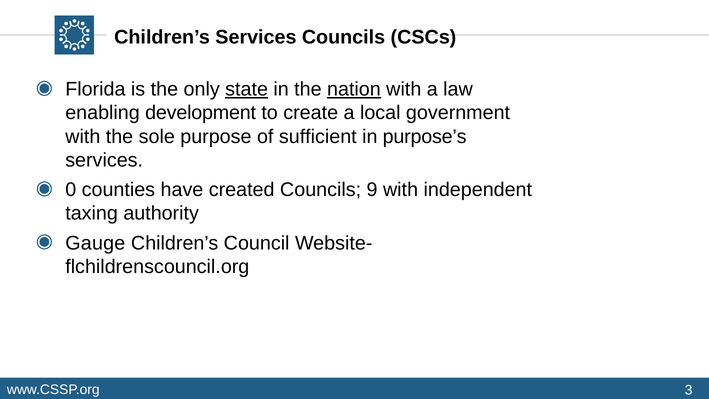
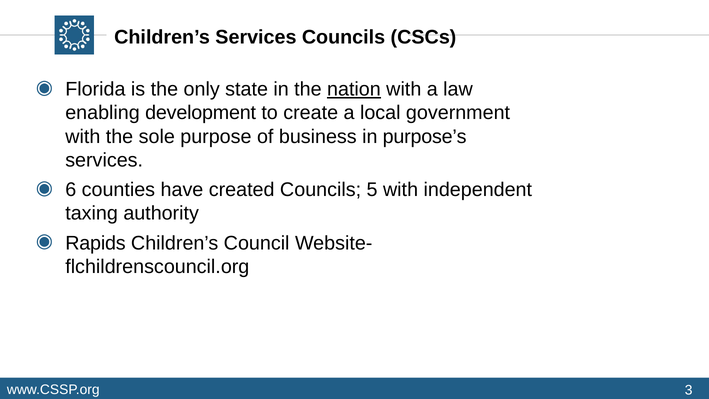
state underline: present -> none (247, 89)
sufficient: sufficient -> business (318, 137)
0: 0 -> 6 (71, 190)
9: 9 -> 5 (372, 190)
Gauge: Gauge -> Rapids (96, 243)
